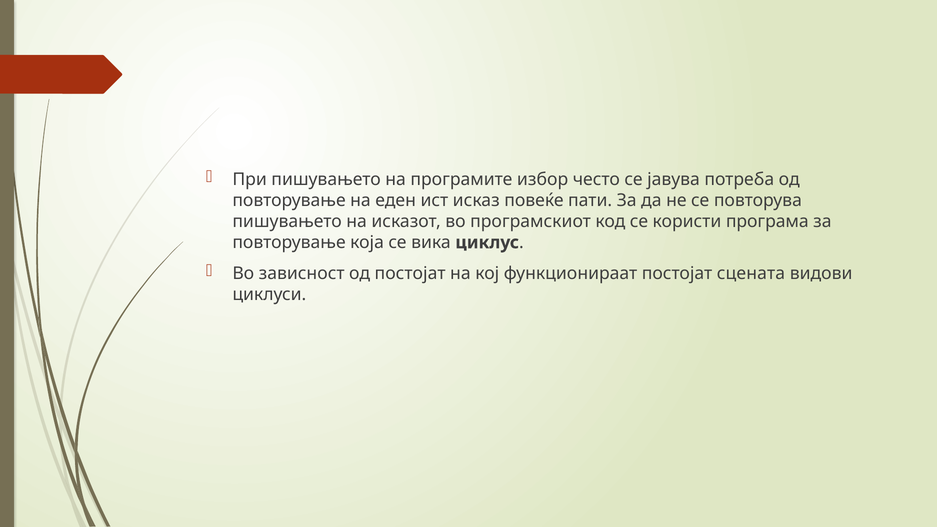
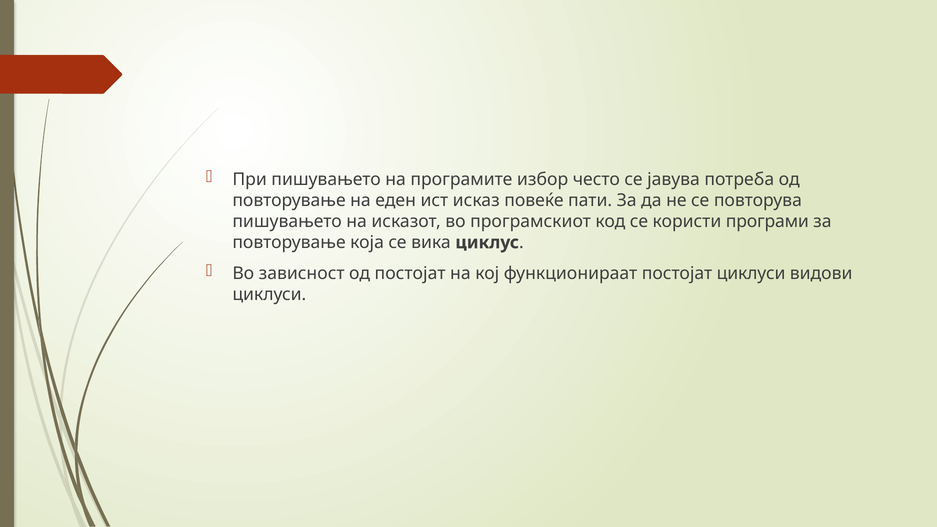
програма: програма -> програми (767, 221)
постојат сцената: сцената -> циклуси (751, 273)
